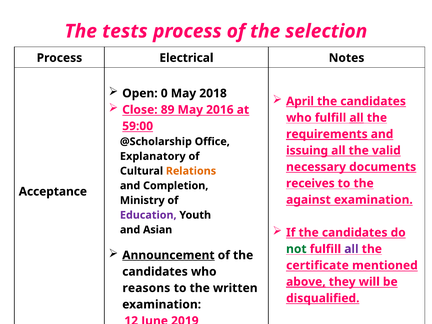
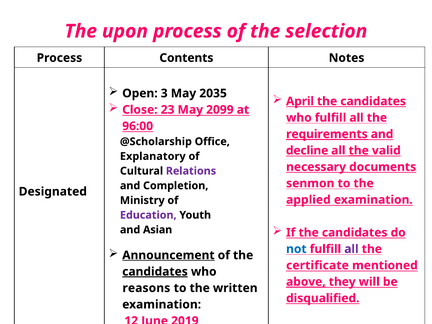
tests: tests -> upon (125, 31)
Electrical: Electrical -> Contents (186, 58)
0: 0 -> 3 (164, 93)
2018: 2018 -> 2035 (213, 93)
89: 89 -> 23 (168, 110)
2016: 2016 -> 2099 (220, 110)
all underline: present -> none (357, 118)
59:00: 59:00 -> 96:00 (138, 126)
issuing: issuing -> decline (307, 151)
the underline: none -> present (359, 151)
Relations colour: orange -> purple (191, 171)
receives: receives -> senmon (310, 183)
Acceptance: Acceptance -> Designated (53, 192)
against: against -> applied (308, 200)
not colour: green -> blue (296, 249)
candidates underline: none -> present (155, 272)
